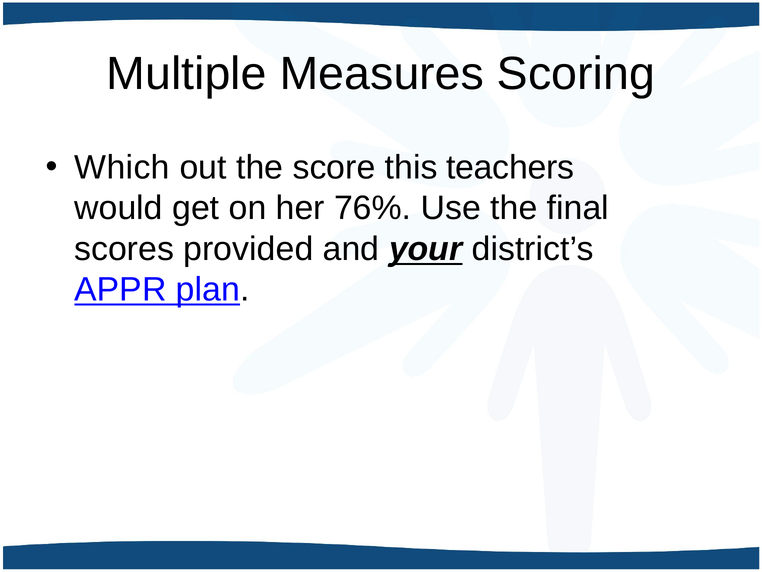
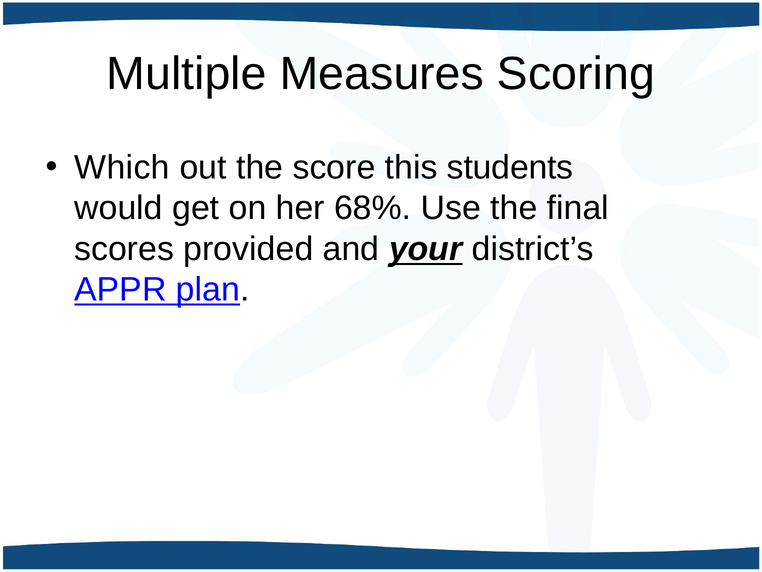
teachers: teachers -> students (510, 167)
76%: 76% -> 68% (373, 208)
